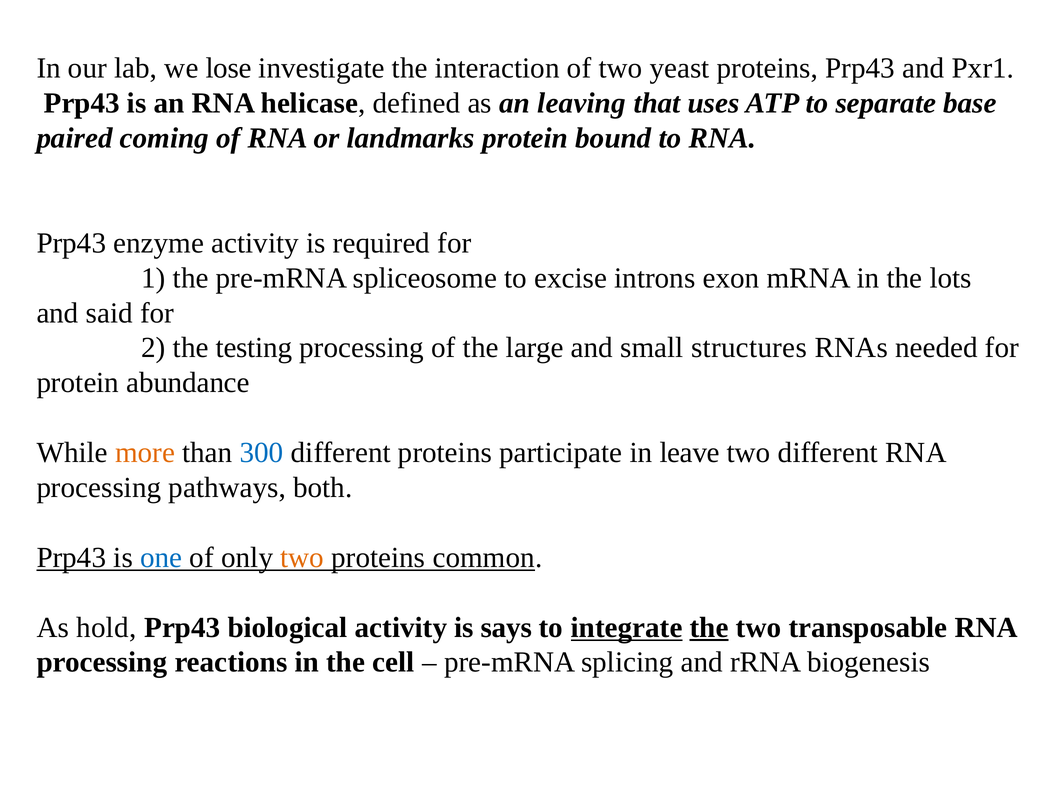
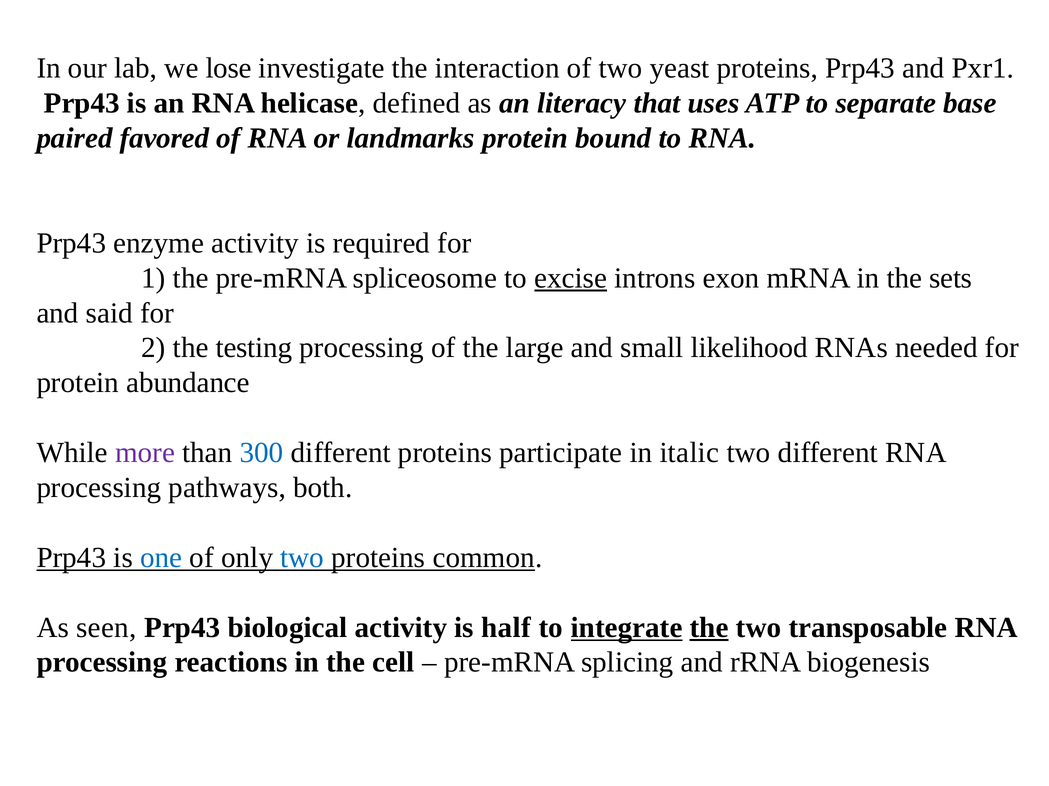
leaving: leaving -> literacy (582, 103)
coming: coming -> favored (165, 138)
excise underline: none -> present (571, 278)
lots: lots -> sets (951, 278)
structures: structures -> likelihood (749, 348)
more colour: orange -> purple (145, 453)
leave: leave -> italic (689, 453)
two colour: orange -> blue (302, 558)
hold: hold -> seen (106, 628)
says: says -> half (506, 628)
